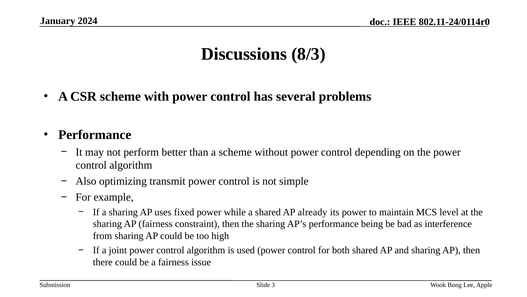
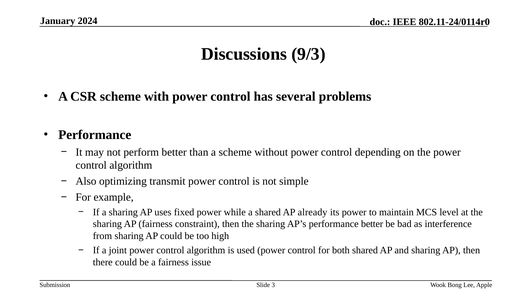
8/3: 8/3 -> 9/3 (309, 54)
performance being: being -> better (372, 224)
